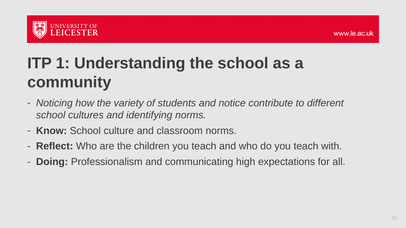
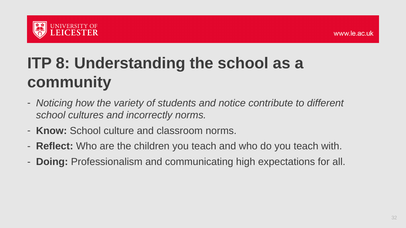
1: 1 -> 8 (63, 64)
identifying: identifying -> incorrectly (149, 115)
